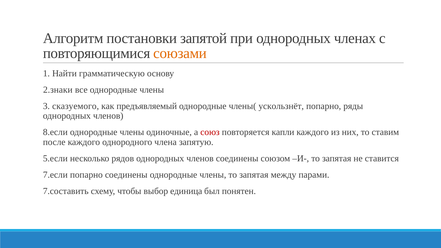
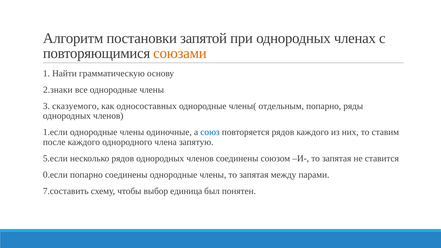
предъявляемый: предъявляемый -> односоставных (147, 106)
ускользнёт: ускользнёт -> отдельным (281, 106)
8.если: 8.если -> 1.если (55, 132)
союз colour: red -> blue (210, 132)
повторяется капли: капли -> рядов (283, 132)
7.если: 7.если -> 0.если (55, 175)
